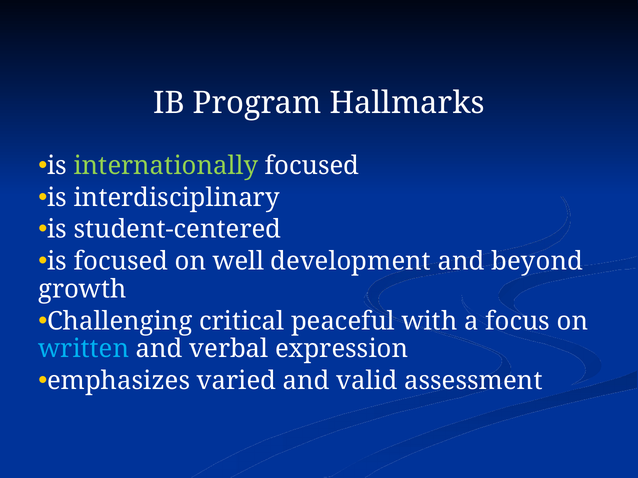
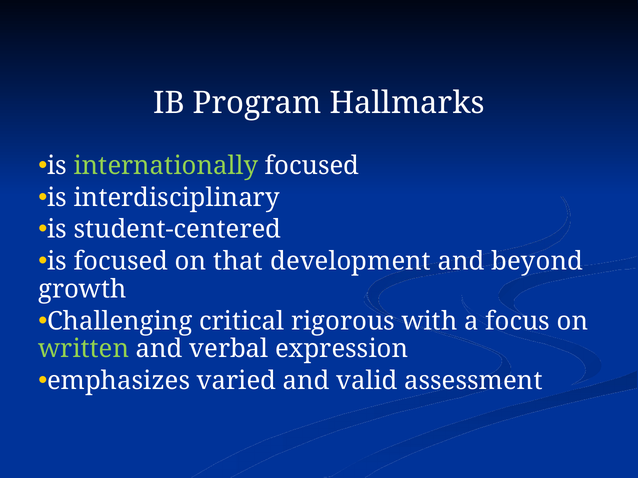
well: well -> that (238, 262)
peaceful: peaceful -> rigorous (343, 321)
written colour: light blue -> light green (84, 349)
